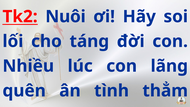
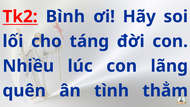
Nuôi: Nuôi -> Bình (65, 17)
